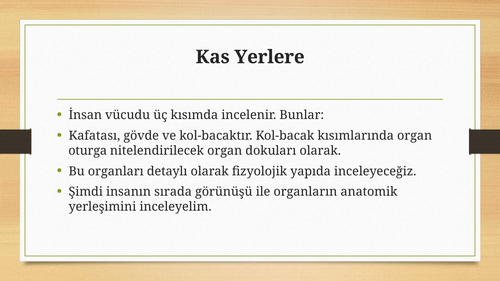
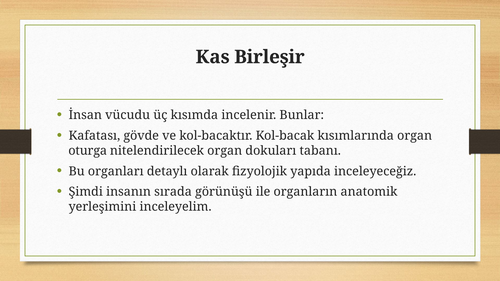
Yerlere: Yerlere -> Birleşir (269, 57)
dokuları olarak: olarak -> tabanı (320, 151)
